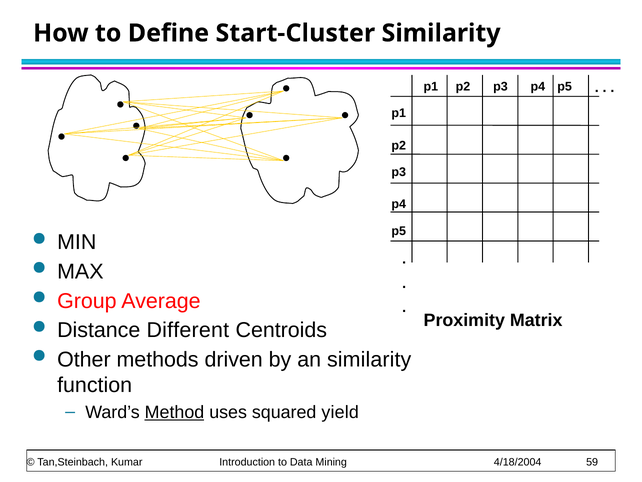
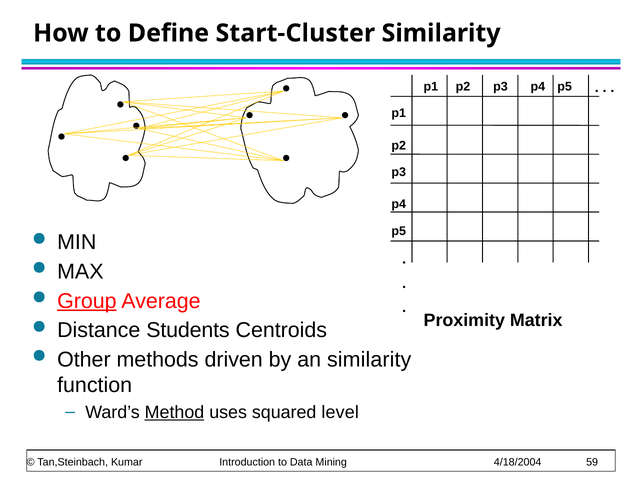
Group underline: none -> present (87, 301)
Different: Different -> Students (188, 330)
yield: yield -> level (340, 412)
